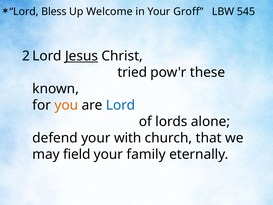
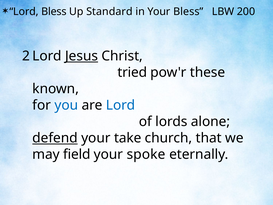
Welcome: Welcome -> Standard (109, 12)
Your Groff: Groff -> Bless (188, 12)
545: 545 -> 200 (246, 12)
you colour: orange -> blue (66, 105)
defend underline: none -> present (55, 138)
with: with -> take (128, 138)
family: family -> spoke (146, 154)
